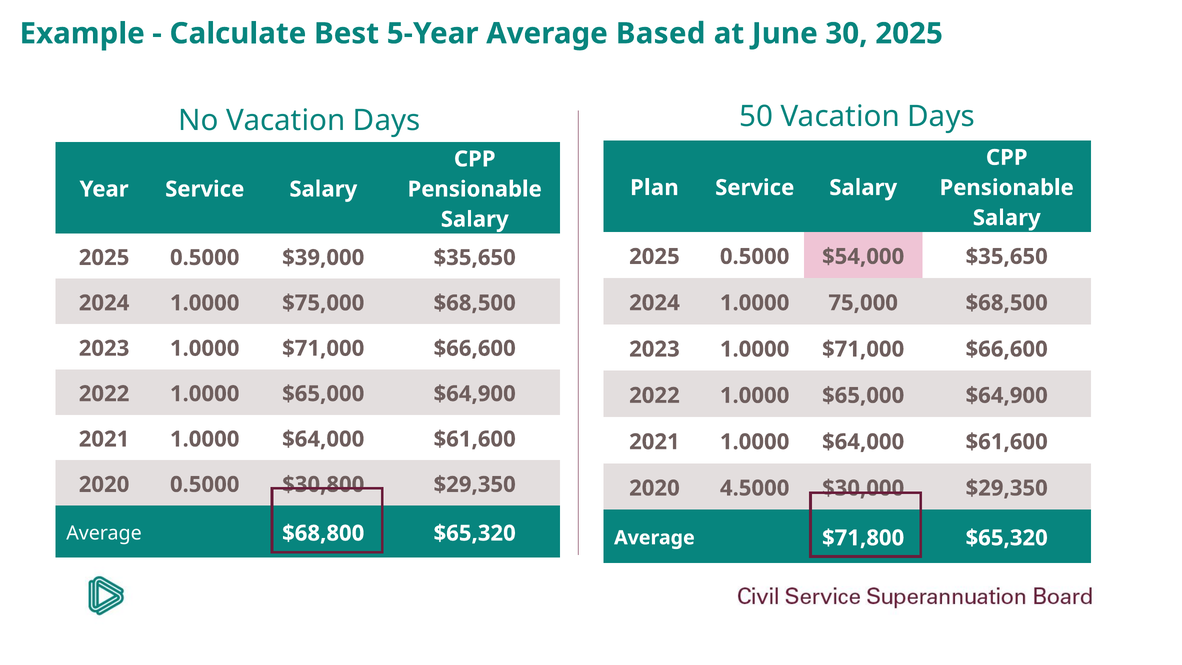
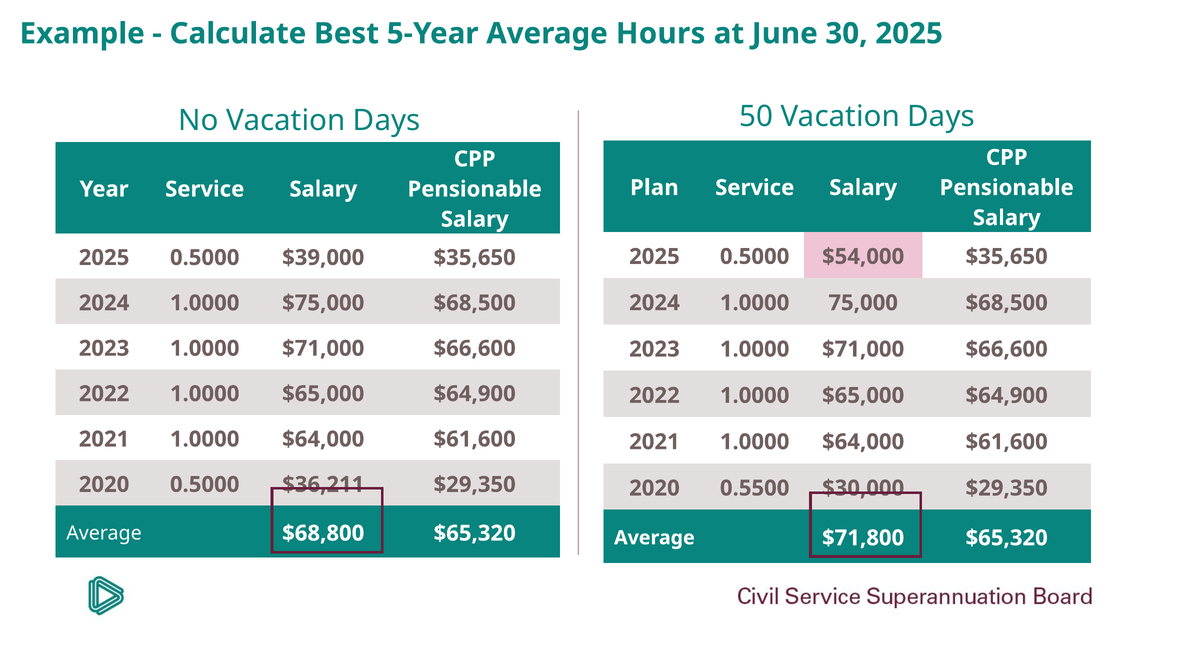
Based: Based -> Hours (661, 34)
$30,800: $30,800 -> $36,211 (323, 484)
4.5000: 4.5000 -> 0.5500 (755, 488)
